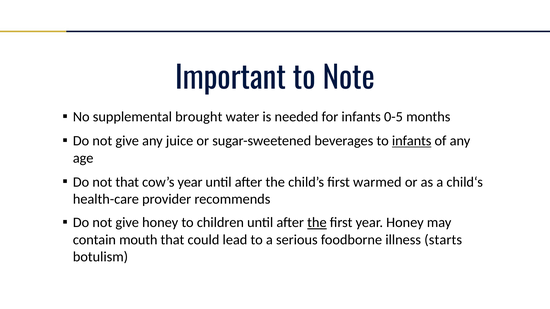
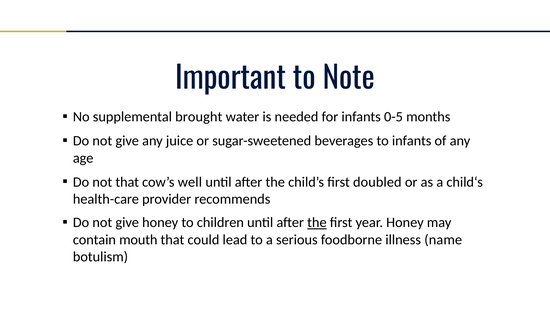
infants underline: present -> none (412, 141)
cow’s year: year -> well (190, 182)
warmed: warmed -> doubled (377, 182)
starts: starts -> name (443, 240)
